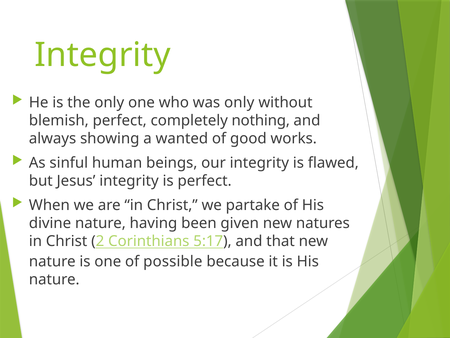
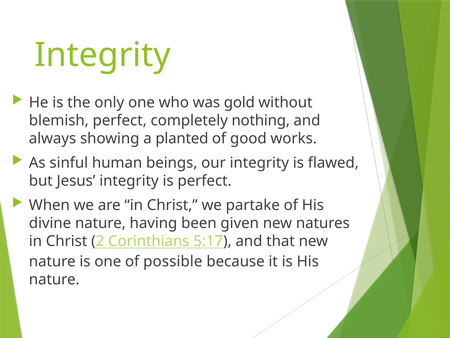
was only: only -> gold (239, 102)
wanted: wanted -> planted (182, 138)
